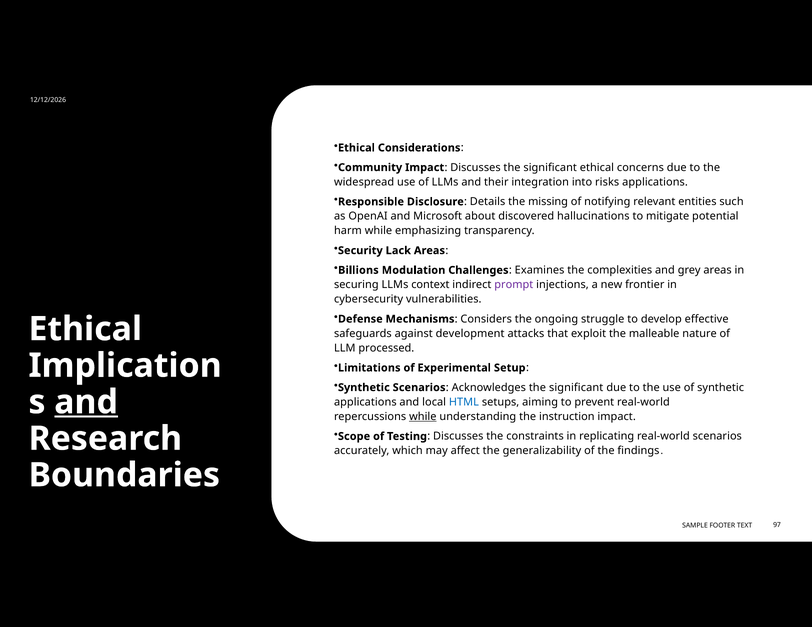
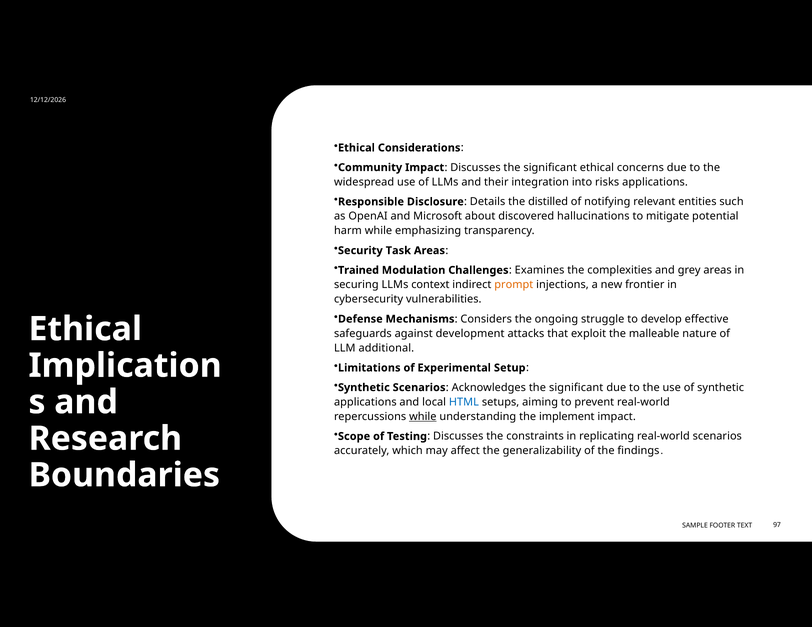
missing: missing -> distilled (548, 202)
Lack: Lack -> Task (398, 251)
Billions: Billions -> Trained (358, 270)
prompt colour: purple -> orange (514, 285)
processed: processed -> additional (386, 348)
and underline: present -> none (86, 402)
instruction: instruction -> implement (567, 417)
